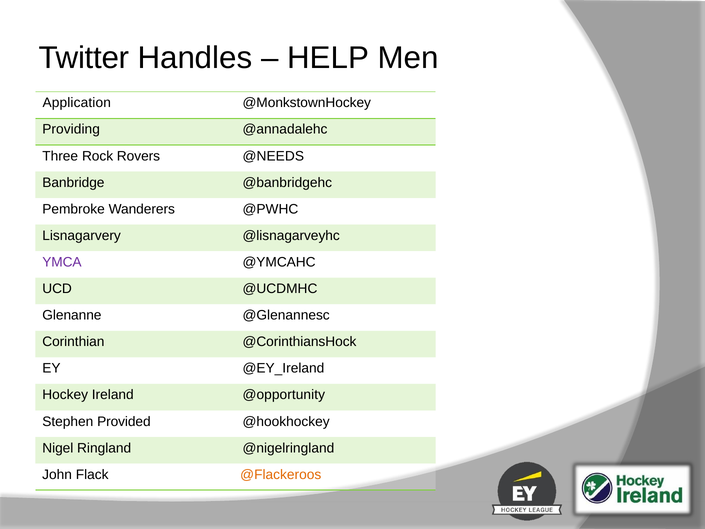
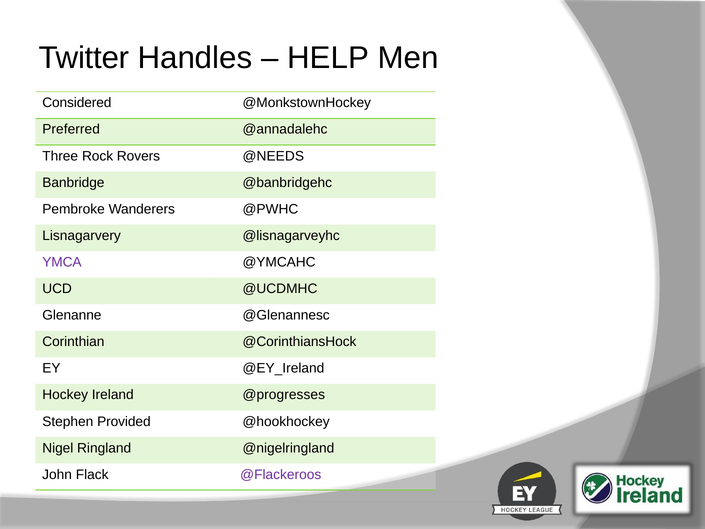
Application: Application -> Considered (77, 103)
Providing: Providing -> Preferred (71, 129)
@opportunity: @opportunity -> @progresses (284, 395)
@Flackeroos colour: orange -> purple (281, 474)
